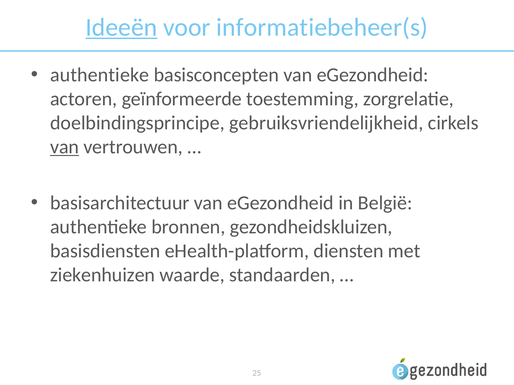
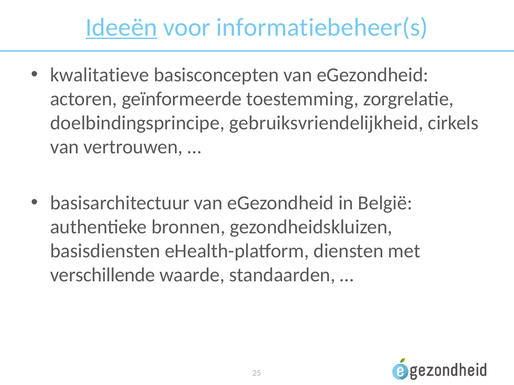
authentieke: authentieke -> kwalitatieve (100, 75)
van underline: present -> none (65, 147)
ziekenhuizen: ziekenhuizen -> verschillende (103, 275)
